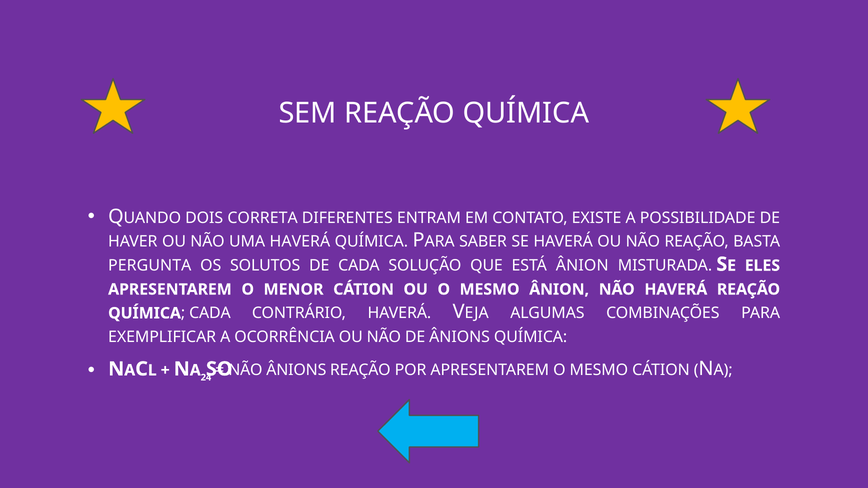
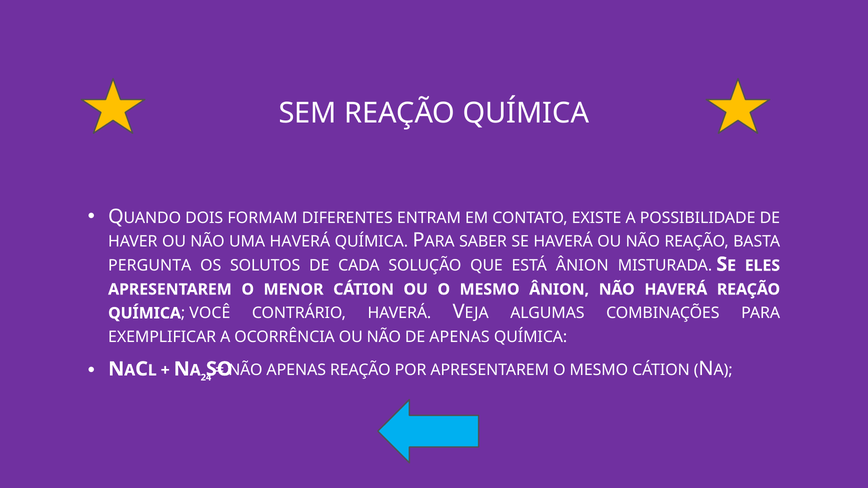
CORRETA: CORRETA -> FORMAM (263, 218)
QUÍMICA CADA: CADA -> VOCÊ (210, 313)
DE ÂNIONS: ÂNIONS -> APENAS (459, 337)
NÃO ÂNIONS: ÂNIONS -> APENAS (296, 370)
